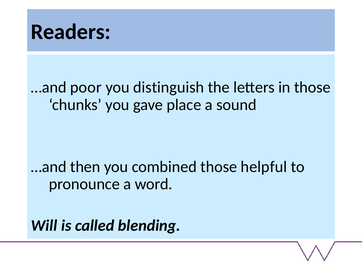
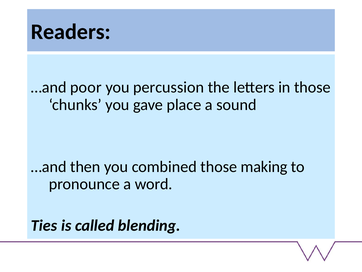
distinguish: distinguish -> percussion (169, 87)
helpful: helpful -> making (264, 166)
Will: Will -> Ties (44, 225)
